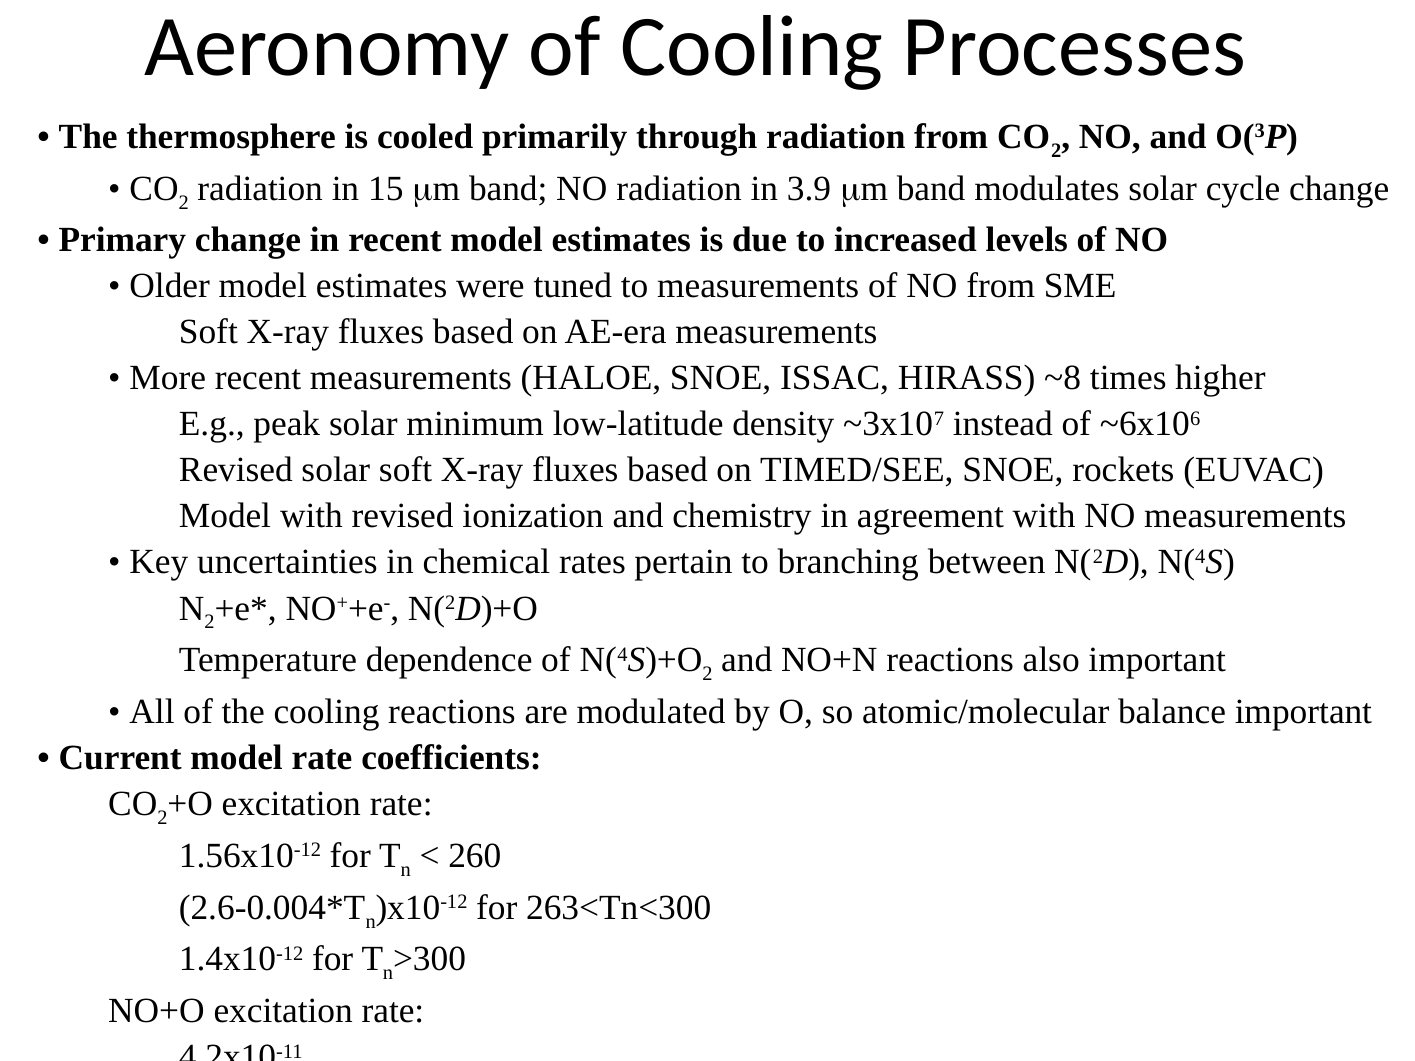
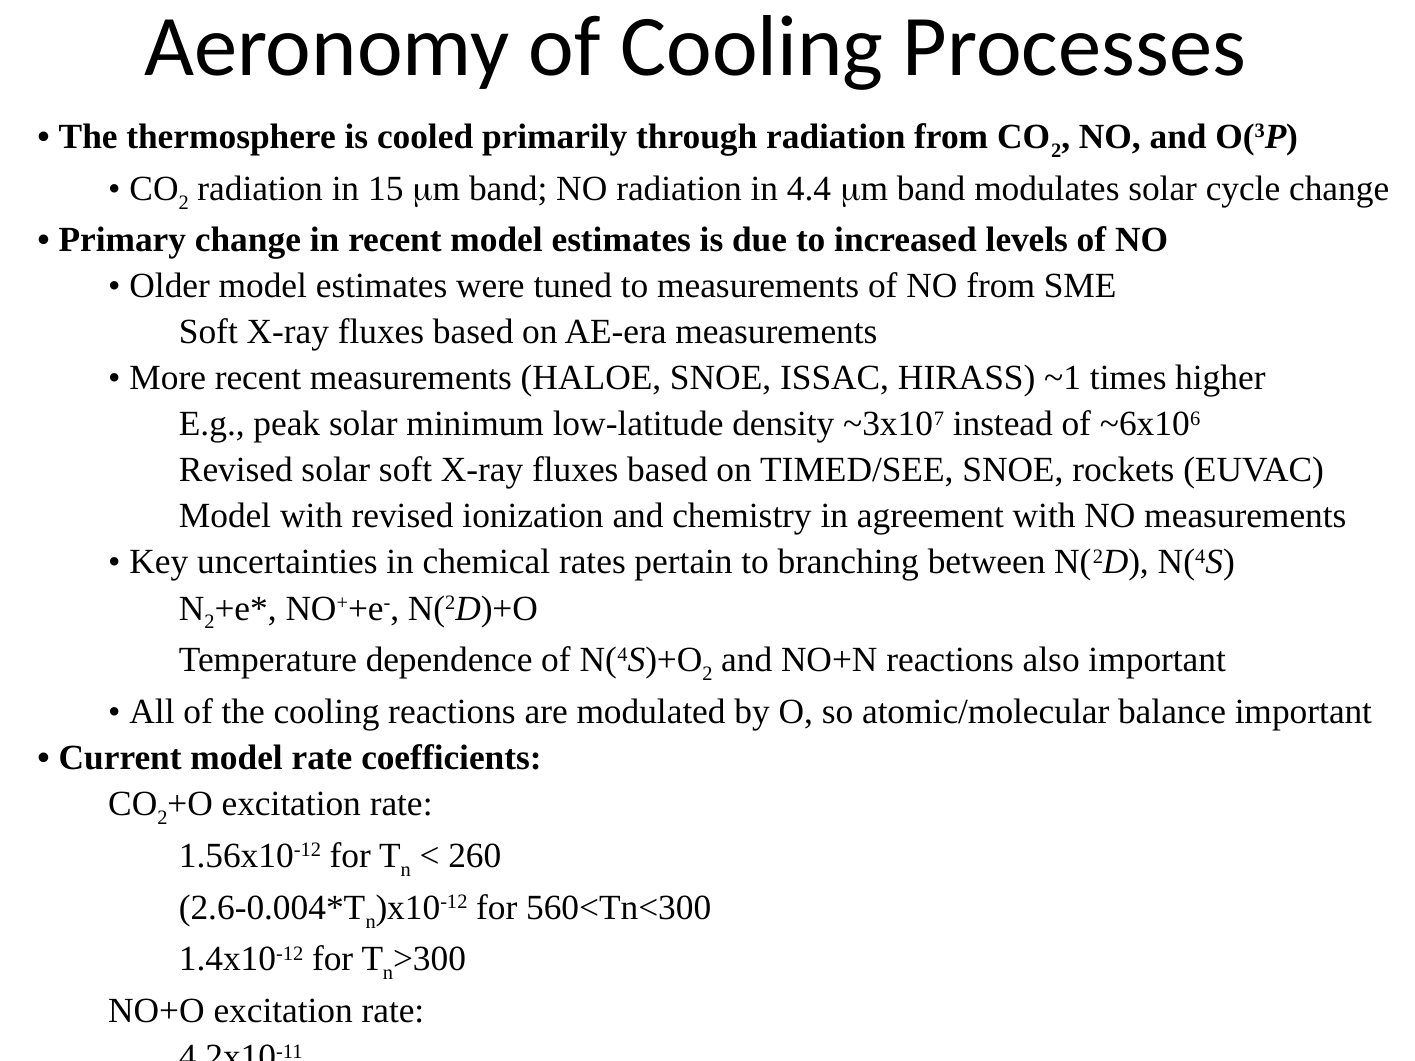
3.9: 3.9 -> 4.4 (809, 189)
~8: ~8 -> ~1 (1063, 378)
263<Tn<300: 263<Tn<300 -> 560<Tn<300 (619, 908)
